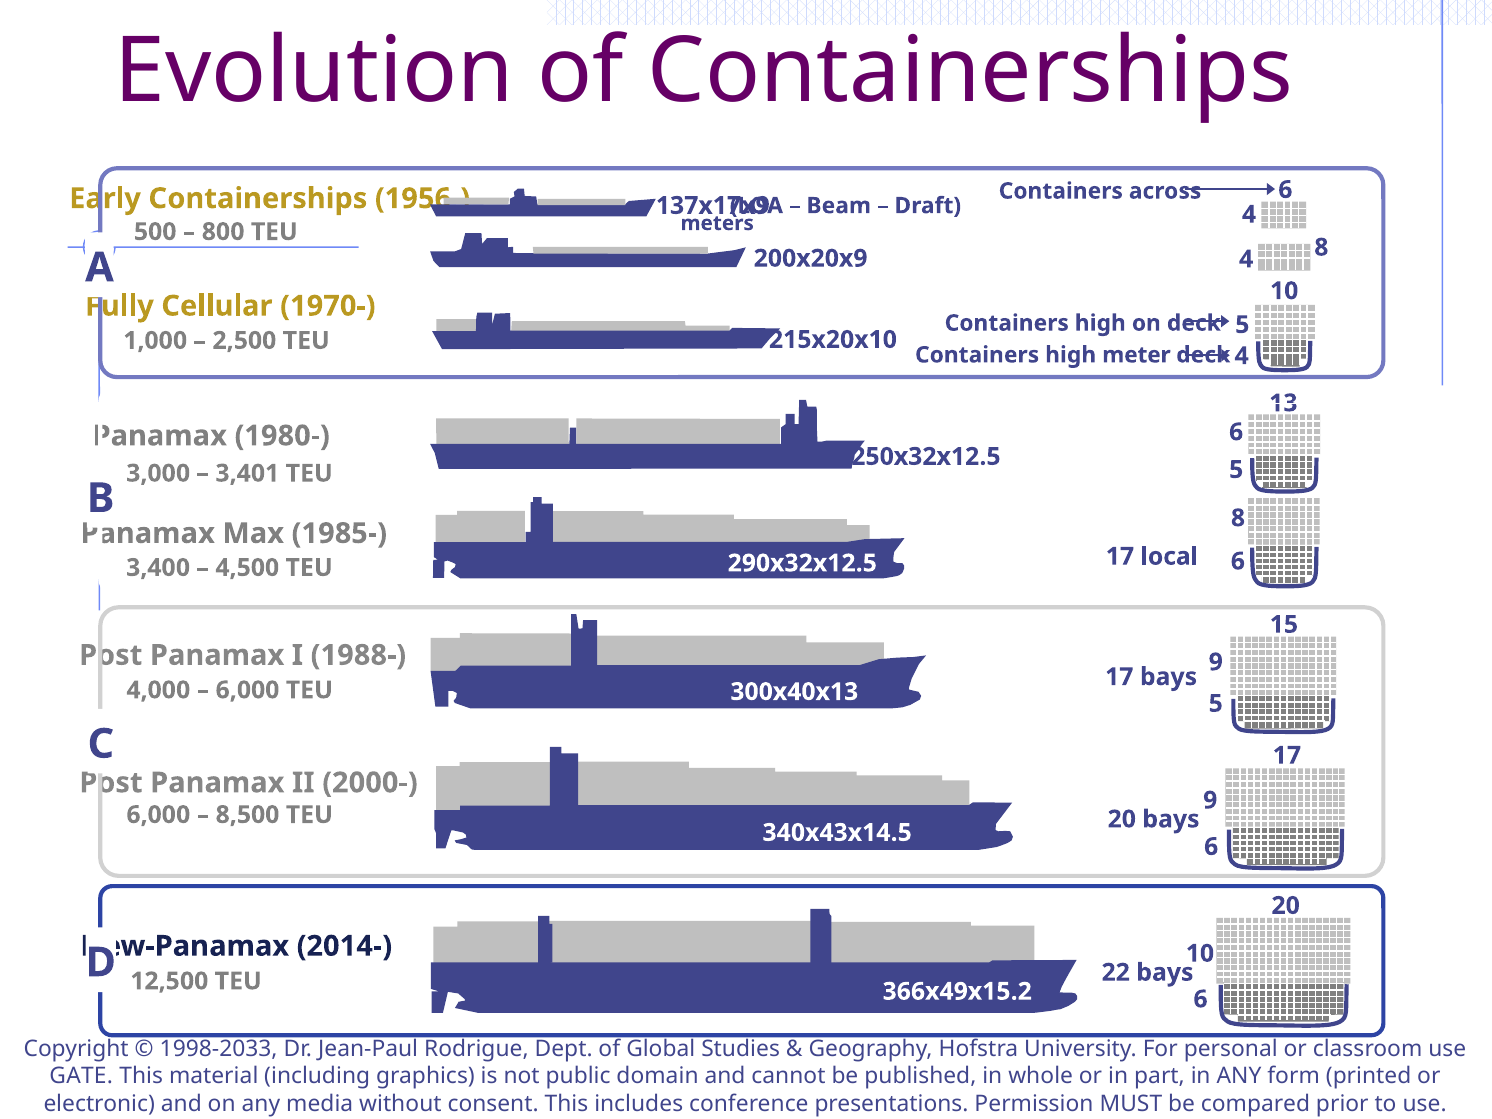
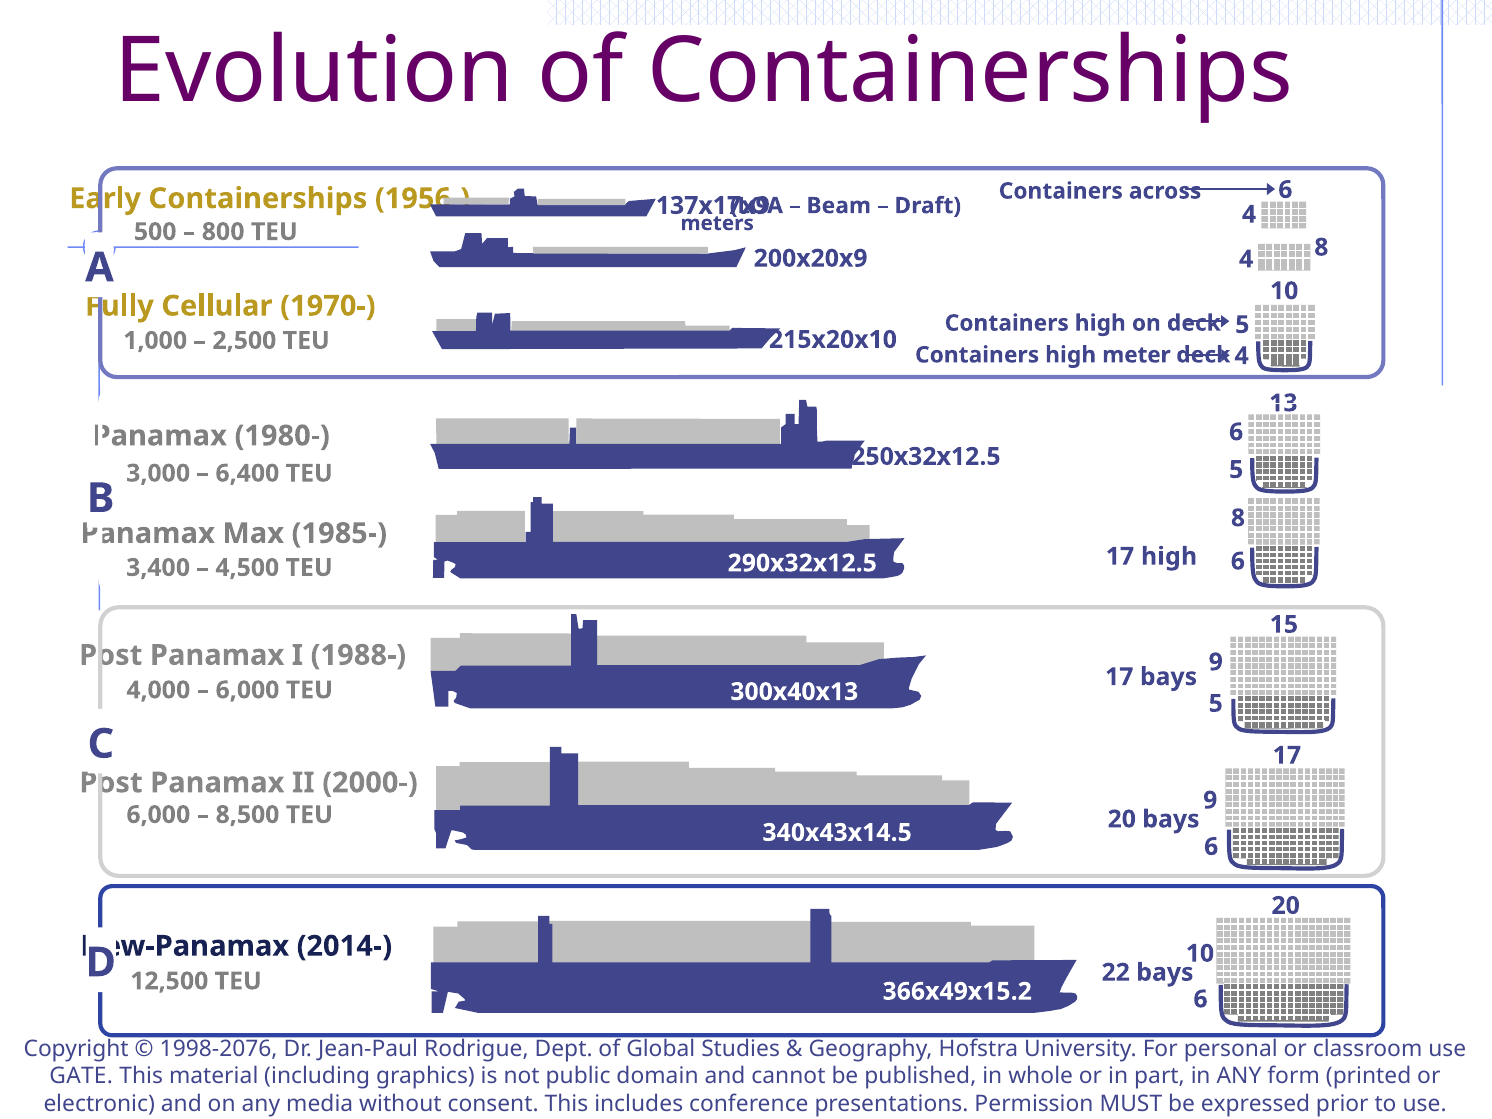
3,401: 3,401 -> 6,400 (247, 473)
17 local: local -> high (1169, 556)
1998-2033: 1998-2033 -> 1998-2076 (219, 1049)
compared: compared -> expressed (1256, 1104)
